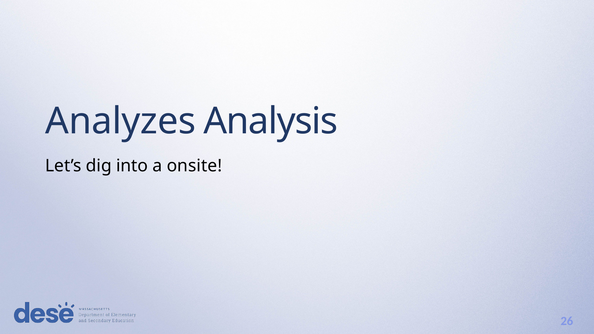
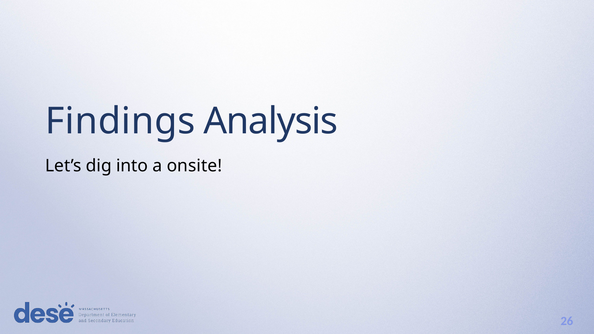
Analyzes: Analyzes -> Findings (120, 121)
